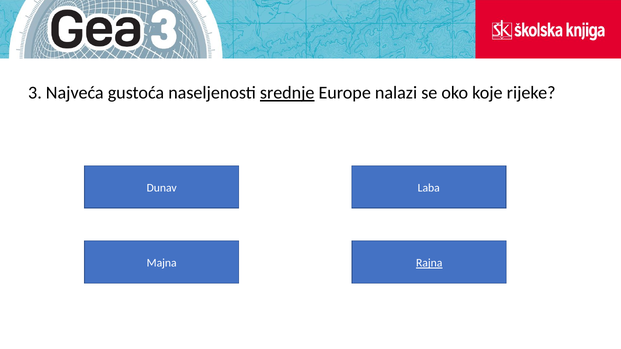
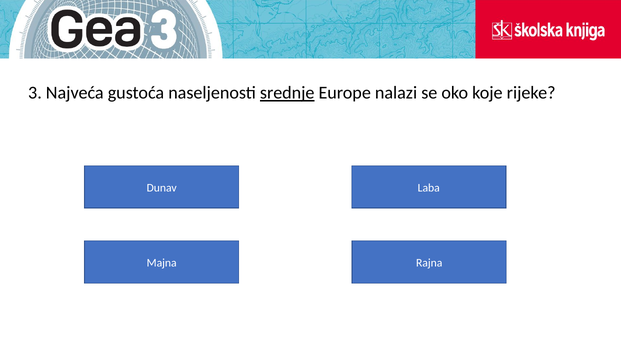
Rajna underline: present -> none (429, 263)
